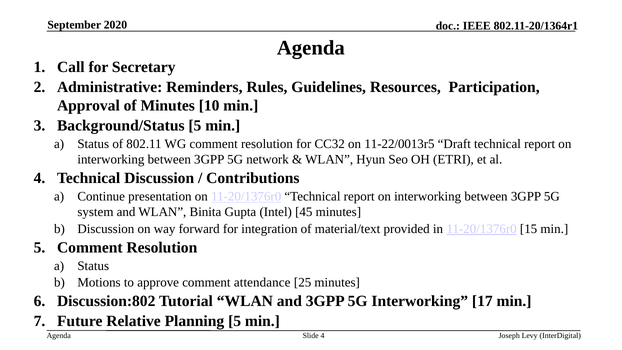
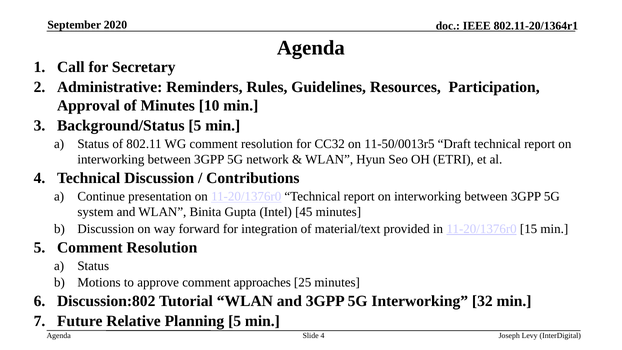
11-22/0013r5: 11-22/0013r5 -> 11-50/0013r5 (399, 144)
attendance: attendance -> approaches (262, 282)
17: 17 -> 32 (482, 301)
